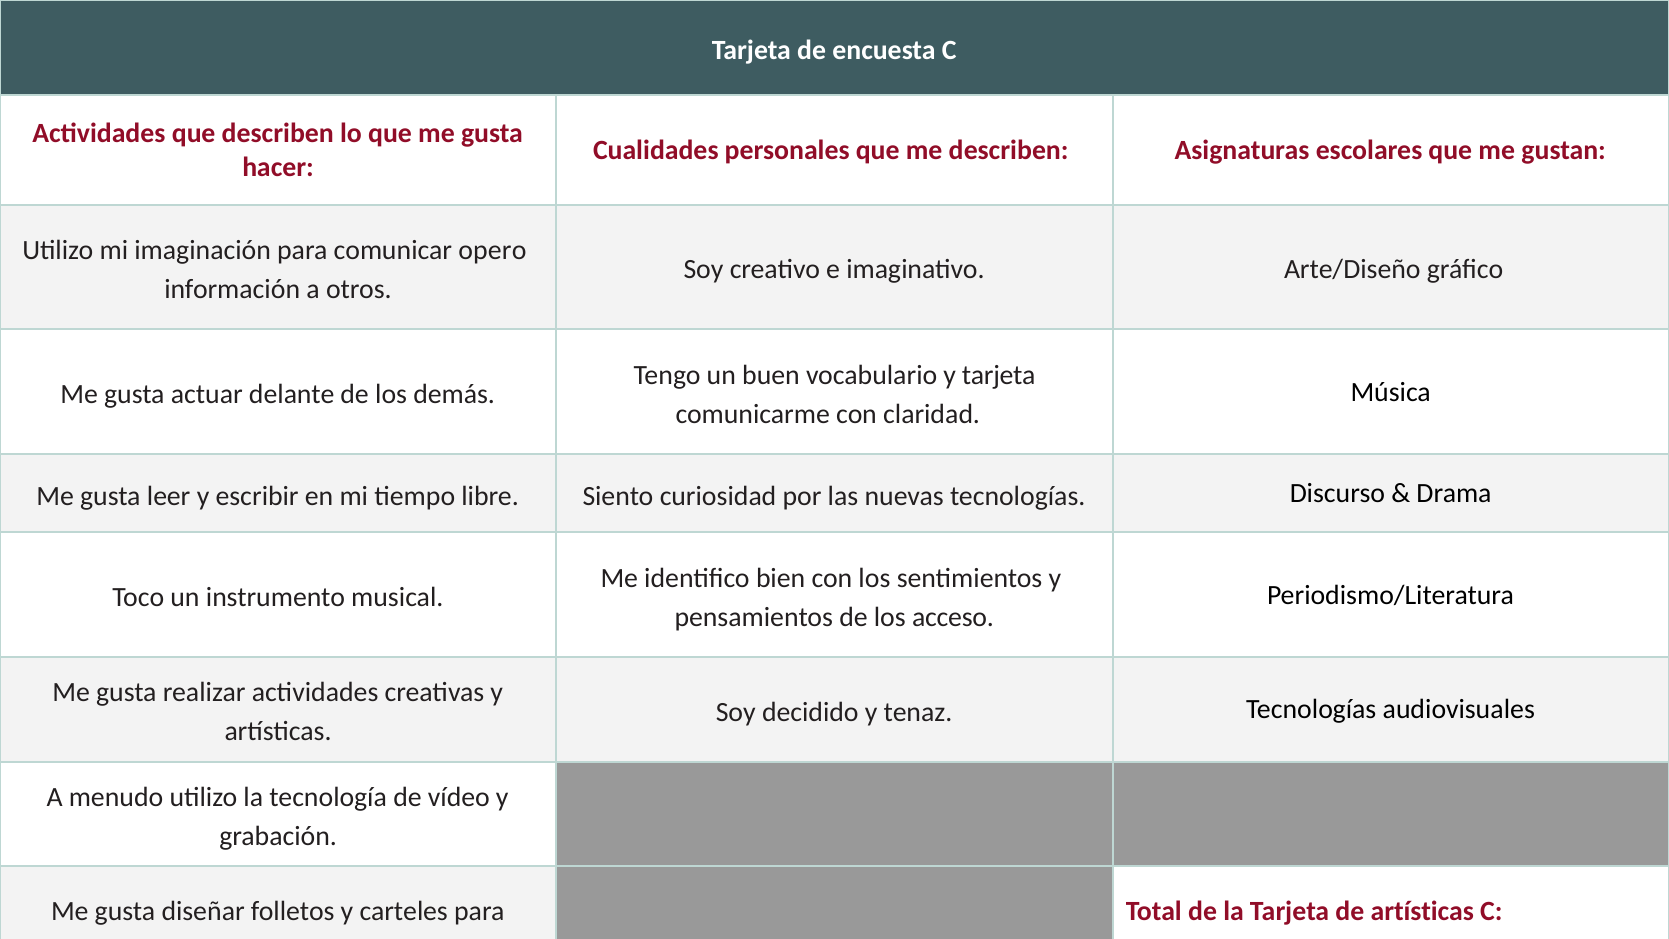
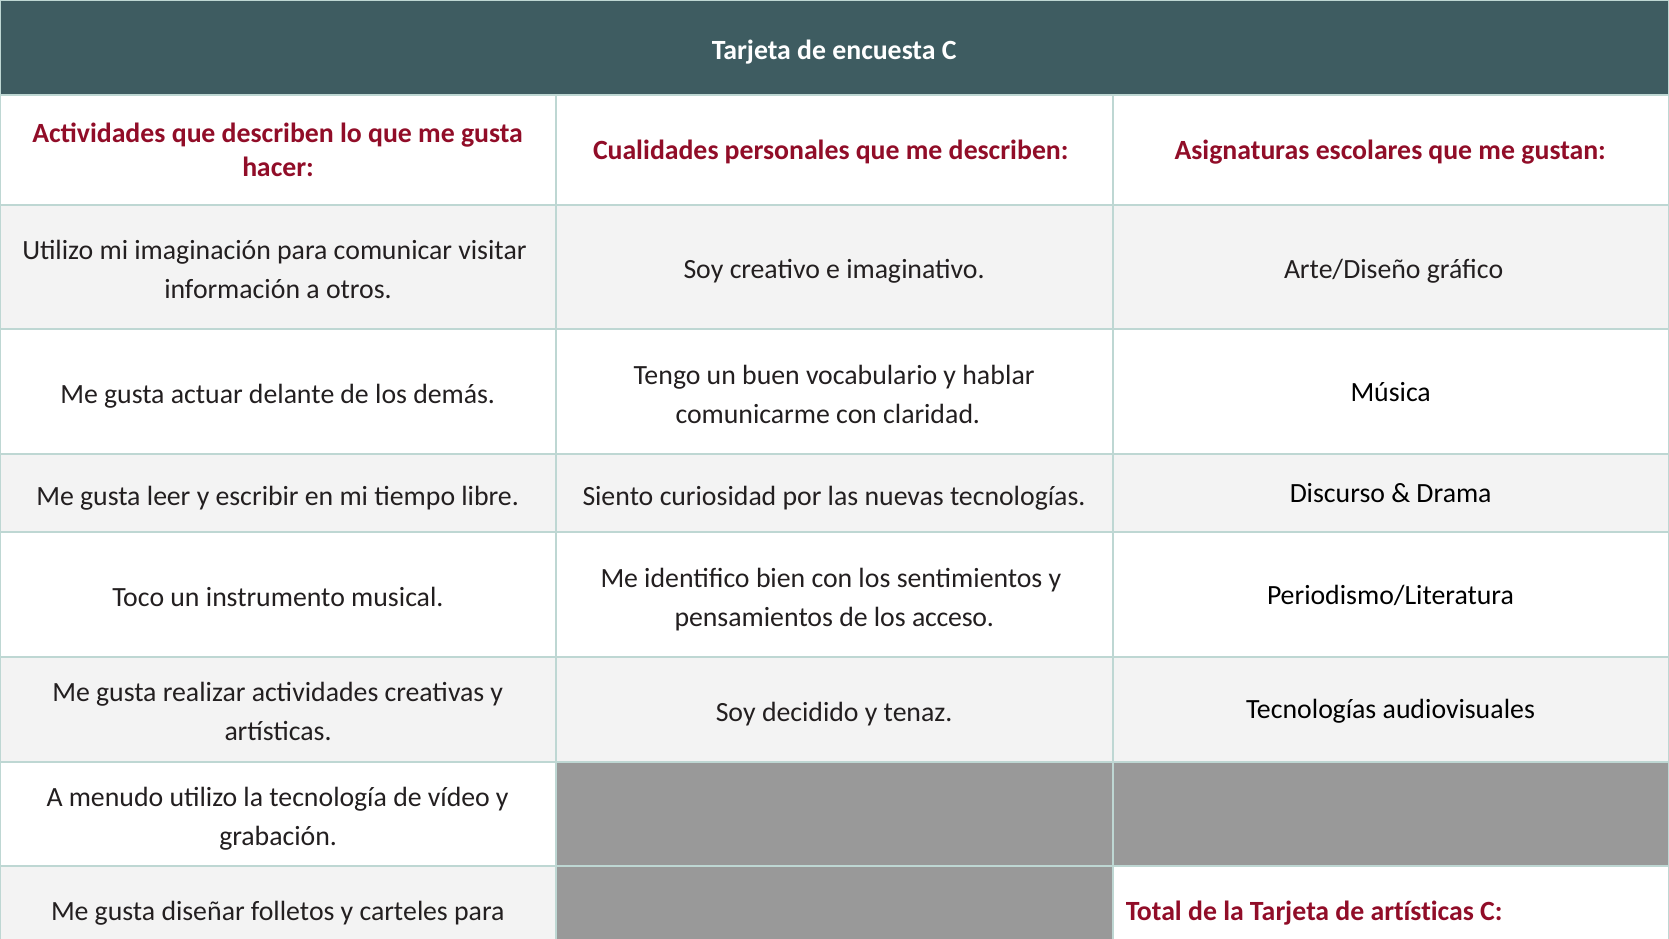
opero: opero -> visitar (492, 250)
y tarjeta: tarjeta -> hablar (998, 375)
